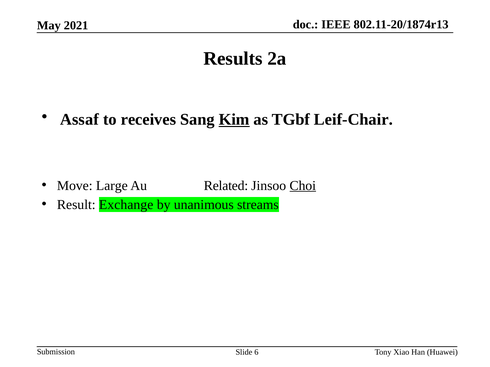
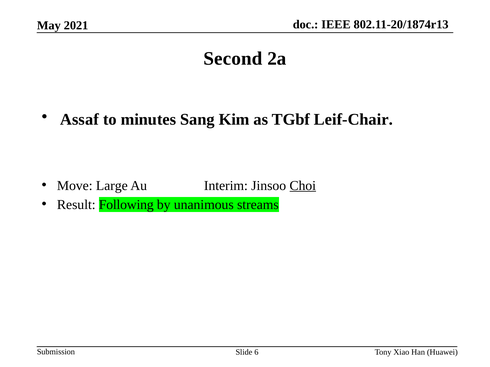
Results: Results -> Second (233, 58)
receives: receives -> minutes (148, 120)
Kim underline: present -> none (234, 120)
Related: Related -> Interim (226, 186)
Exchange: Exchange -> Following (126, 205)
